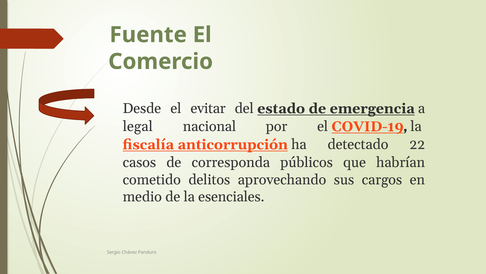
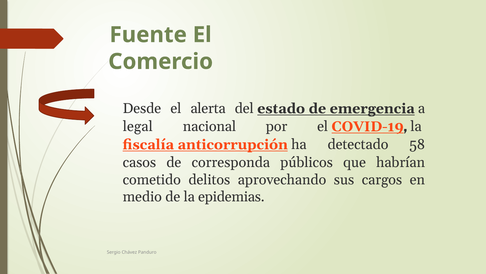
evitar: evitar -> alerta (208, 108)
22: 22 -> 58 (417, 144)
esenciales: esenciales -> epidemias (231, 196)
